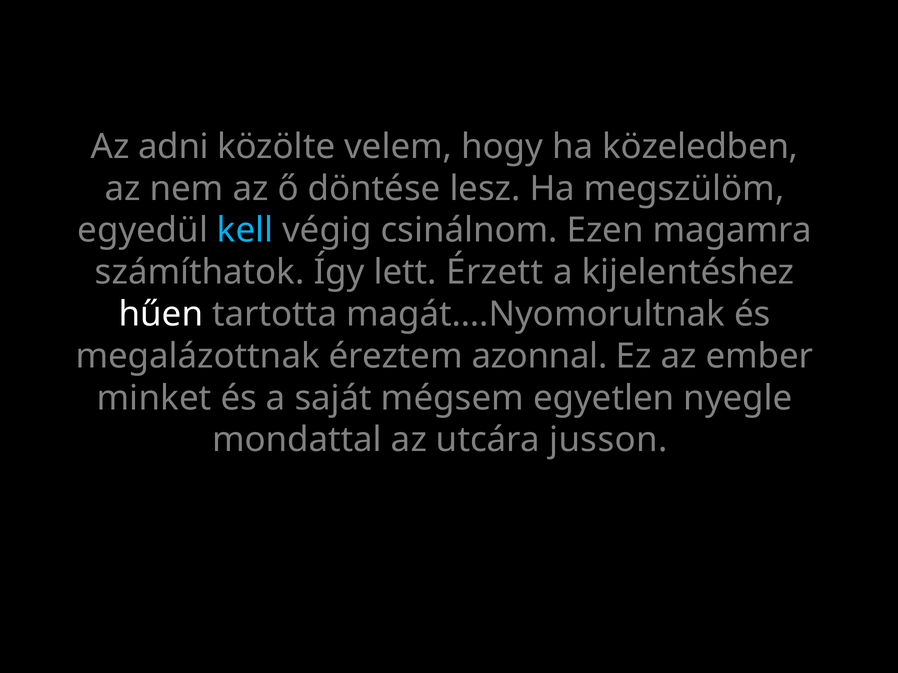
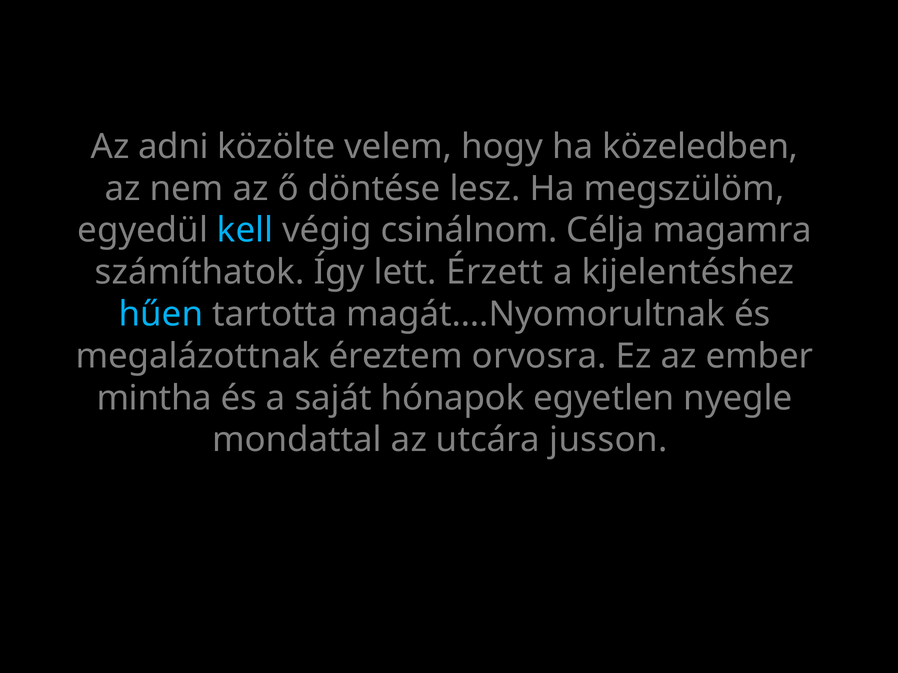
Ezen: Ezen -> Célja (605, 231)
hűen colour: white -> light blue (161, 315)
azonnal: azonnal -> orvosra (539, 356)
minket: minket -> mintha (154, 398)
mégsem: mégsem -> hónapok (453, 398)
